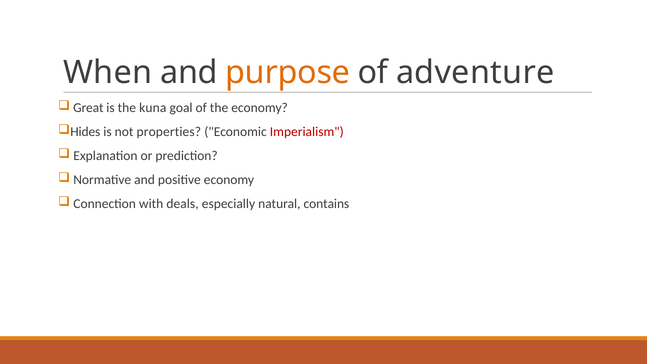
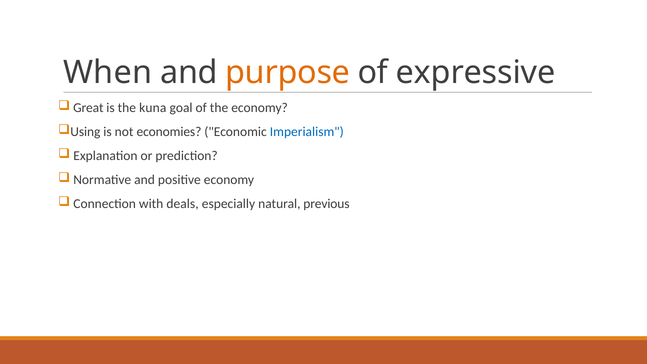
adventure: adventure -> expressive (476, 72)
Hides: Hides -> Using (85, 132)
properties: properties -> economies (169, 132)
Imperialism colour: red -> blue (307, 132)
contains: contains -> previous (326, 204)
